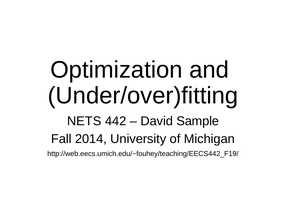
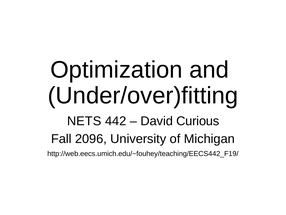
Sample: Sample -> Curious (198, 121)
2014: 2014 -> 2096 (91, 139)
